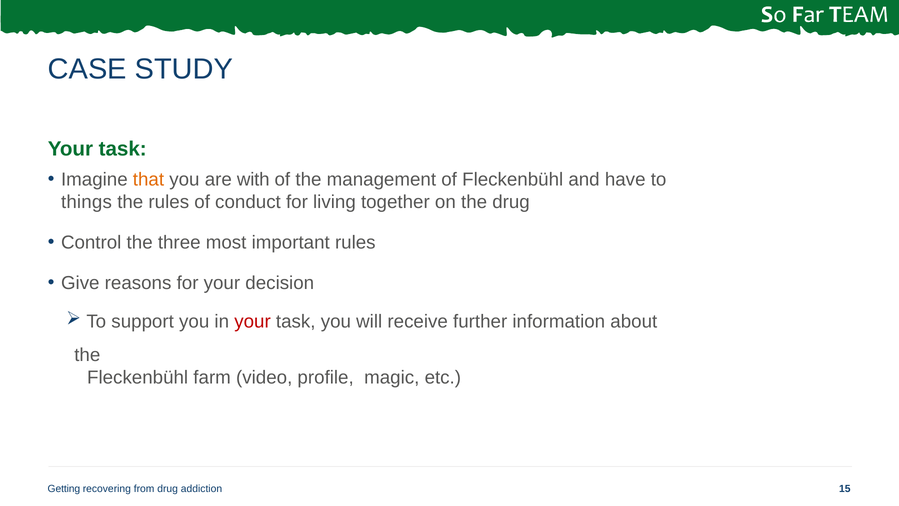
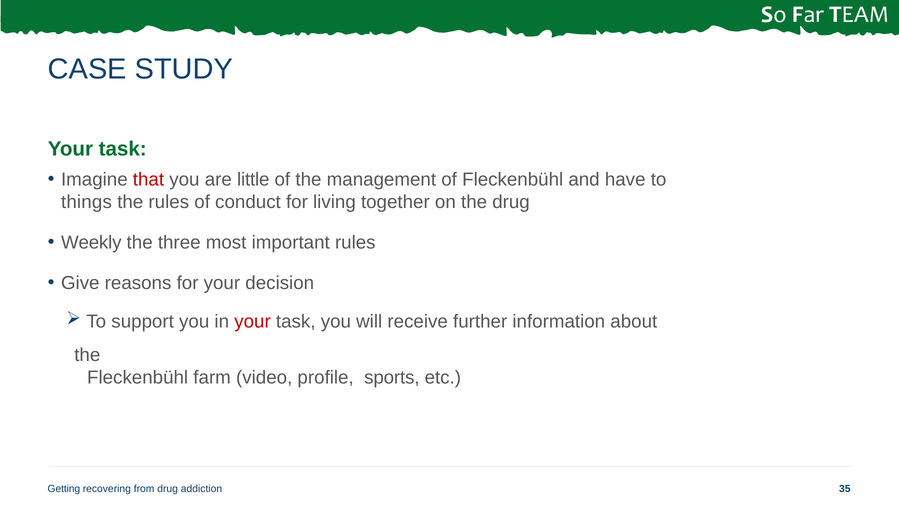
that colour: orange -> red (148, 180)
with: with -> little (253, 180)
Control: Control -> Weekly (91, 242)
magic: magic -> sports (392, 377)
15: 15 -> 35 (845, 489)
